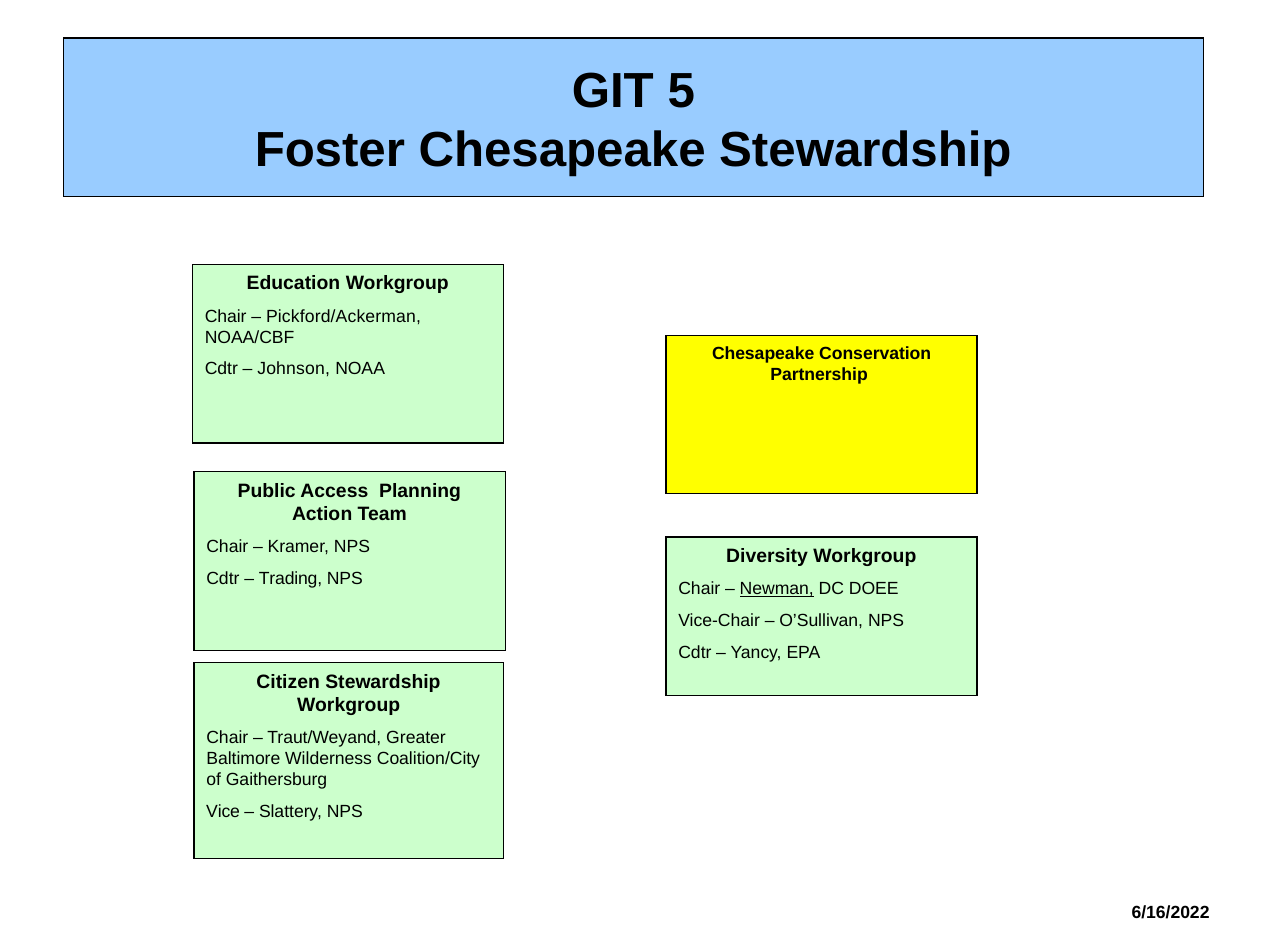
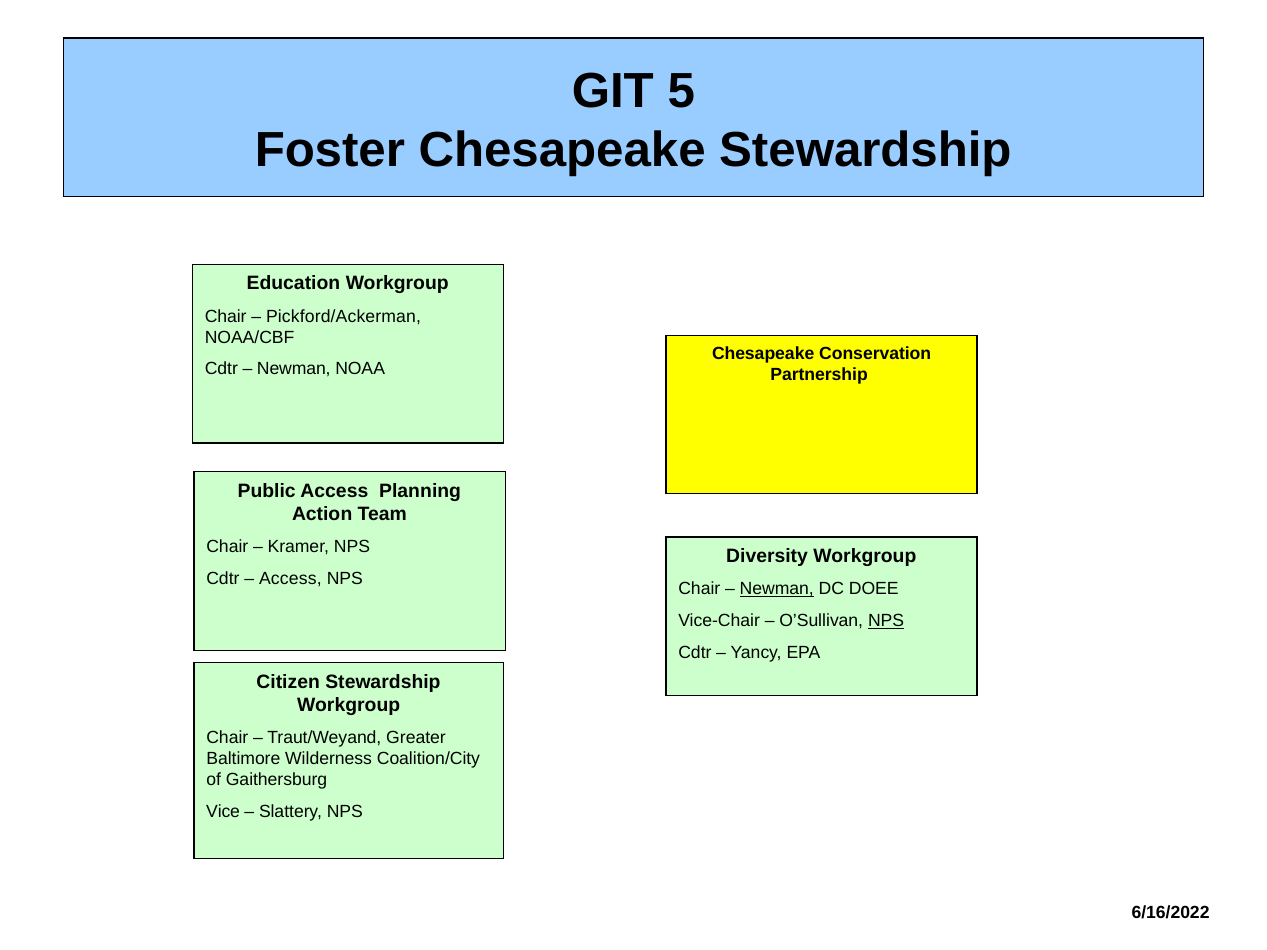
Johnson: Johnson -> Newman (294, 369)
Trading: Trading -> Access (290, 578)
NPS underline: none -> present (886, 621)
